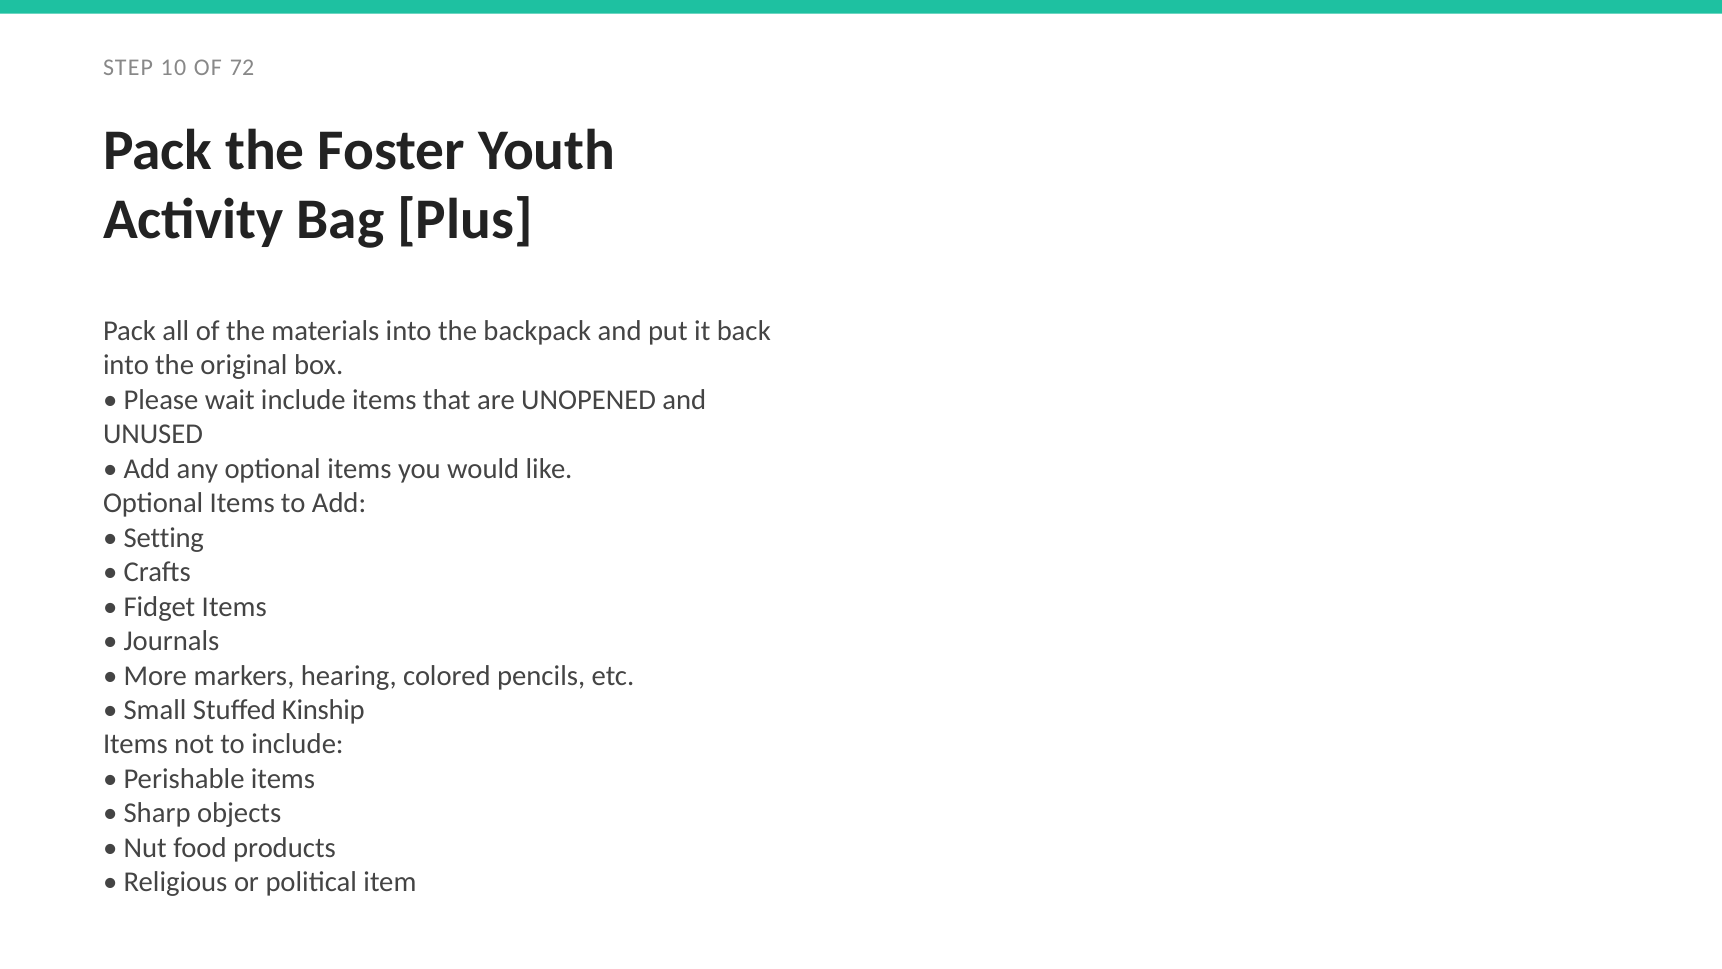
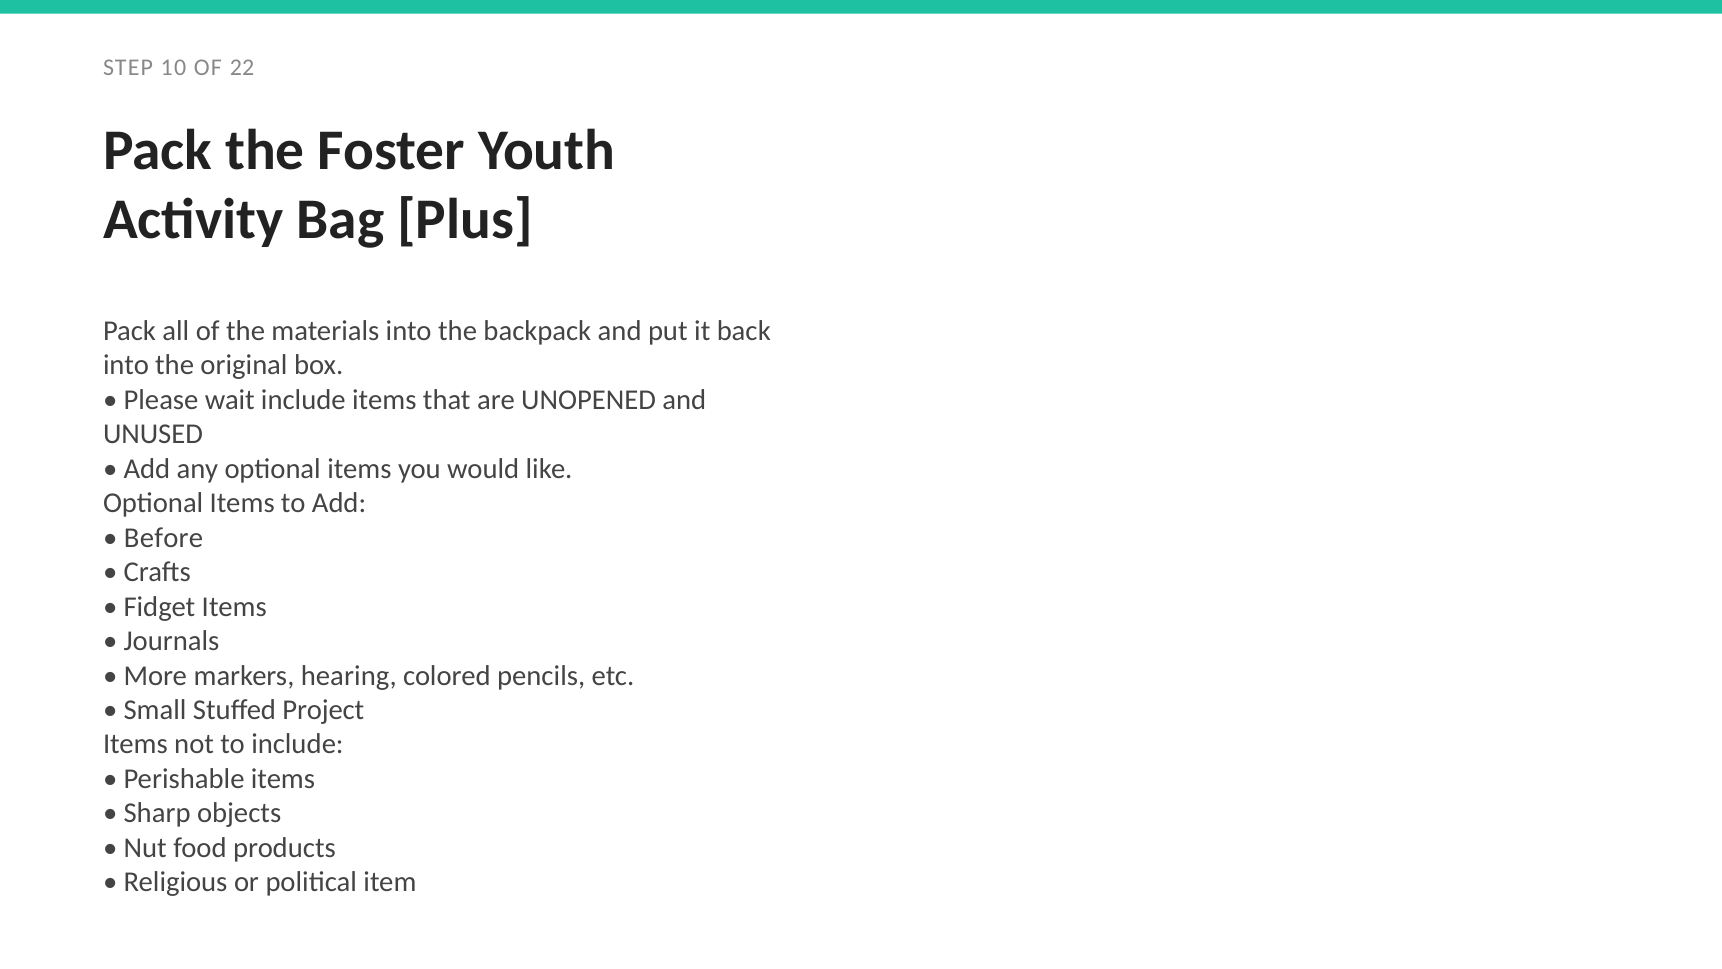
72: 72 -> 22 (242, 67)
Setting: Setting -> Before (164, 538)
Kinship: Kinship -> Project (323, 710)
